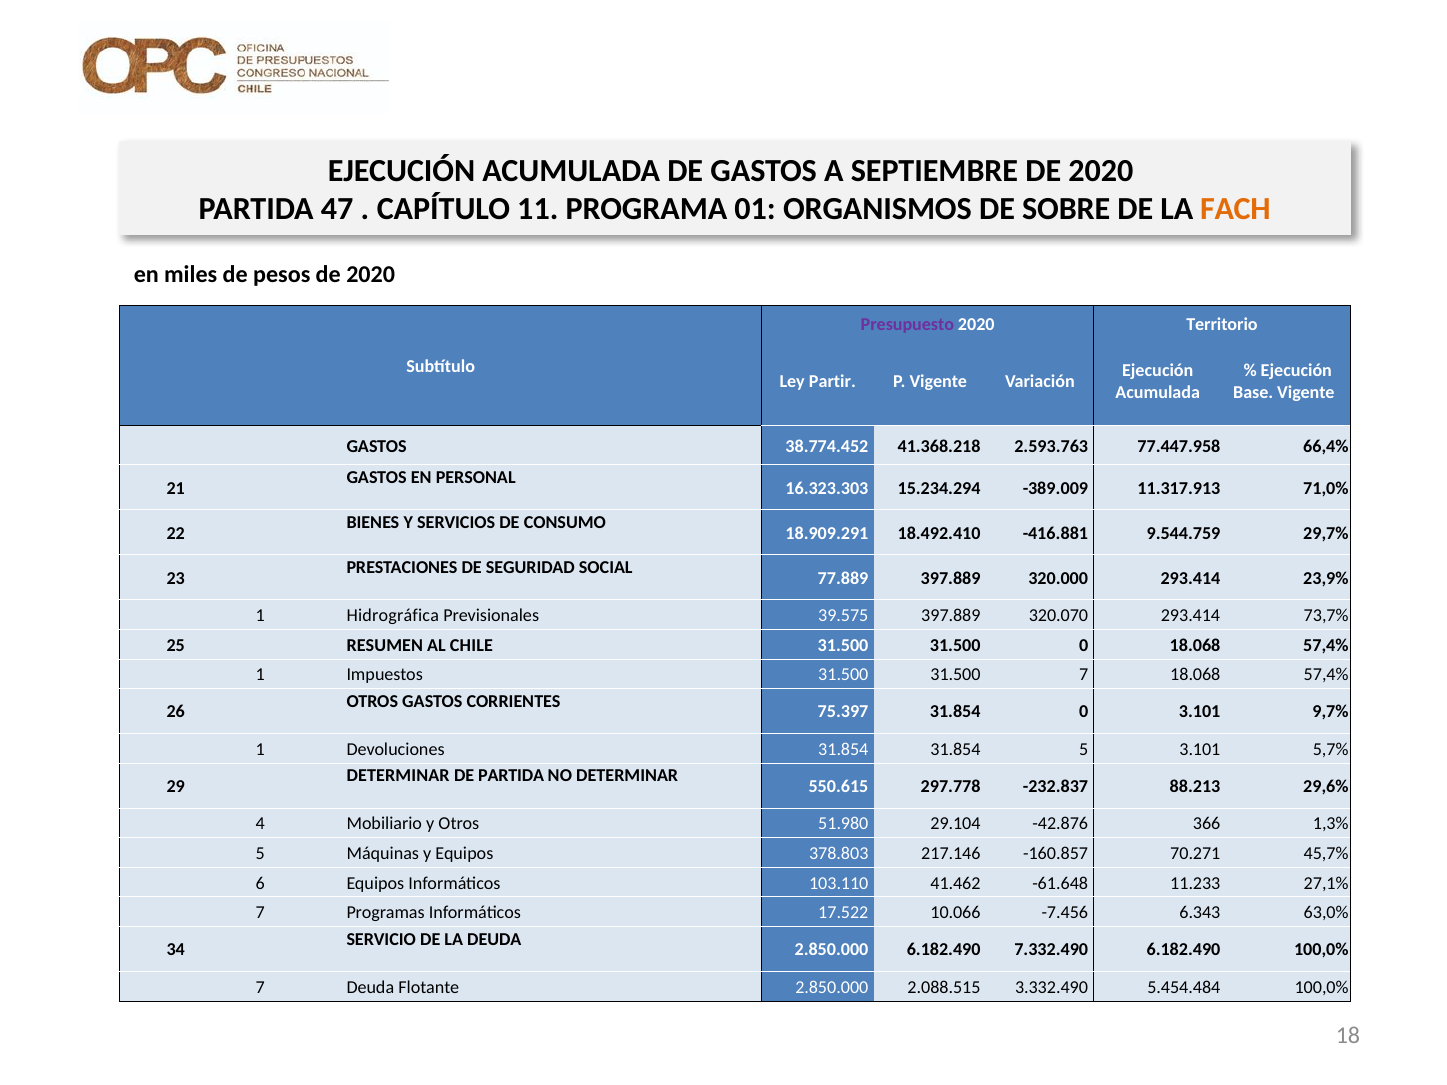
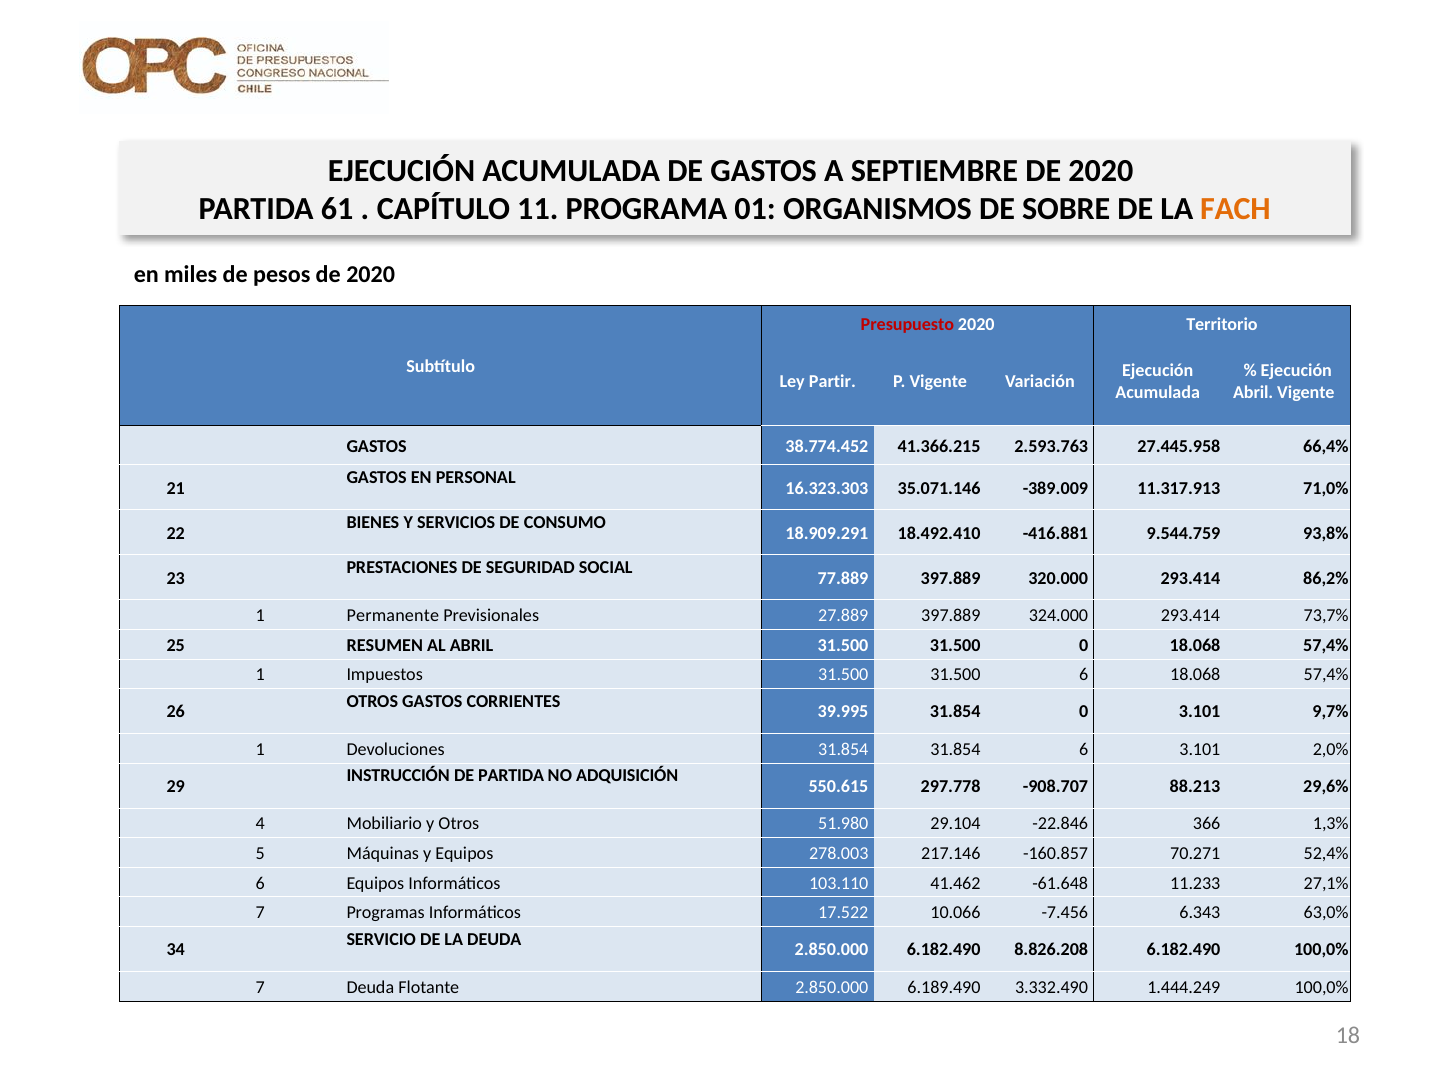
47: 47 -> 61 (337, 209)
Presupuesto colour: purple -> red (907, 325)
Base: Base -> Abril (1253, 393)
41.368.218: 41.368.218 -> 41.366.215 (939, 446)
77.447.958: 77.447.958 -> 27.445.958 (1179, 446)
15.234.294: 15.234.294 -> 35.071.146 (939, 488)
29,7%: 29,7% -> 93,8% (1326, 533)
23,9%: 23,9% -> 86,2% (1326, 578)
Hidrográfica: Hidrográfica -> Permanente (393, 616)
39.575: 39.575 -> 27.889 (843, 616)
320.070: 320.070 -> 324.000 (1058, 616)
AL CHILE: CHILE -> ABRIL (472, 645)
31.500 7: 7 -> 6 (1084, 675)
75.397: 75.397 -> 39.995 (843, 712)
31.854 5: 5 -> 6 (1084, 749)
5,7%: 5,7% -> 2,0% (1331, 749)
DETERMINAR: DETERMINAR -> INSTRUCCIÓN (398, 776)
NO DETERMINAR: DETERMINAR -> ADQUISICIÓN (627, 776)
-232.837: -232.837 -> -908.707 (1055, 787)
-42.876: -42.876 -> -22.846 (1060, 824)
378.803: 378.803 -> 278.003 (839, 854)
45,7%: 45,7% -> 52,4% (1326, 854)
7.332.490: 7.332.490 -> 8.826.208 (1051, 950)
2.088.515: 2.088.515 -> 6.189.490 (944, 987)
5.454.484: 5.454.484 -> 1.444.249 (1184, 987)
